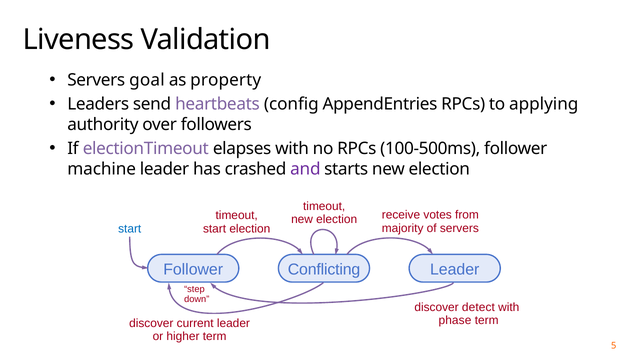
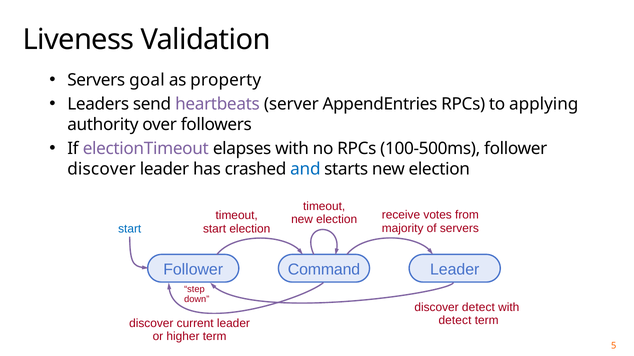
config: config -> server (291, 104)
machine: machine -> discover (102, 170)
and colour: purple -> blue (305, 170)
Conflicting: Conflicting -> Command (324, 270)
phase: phase -> detect (455, 321)
